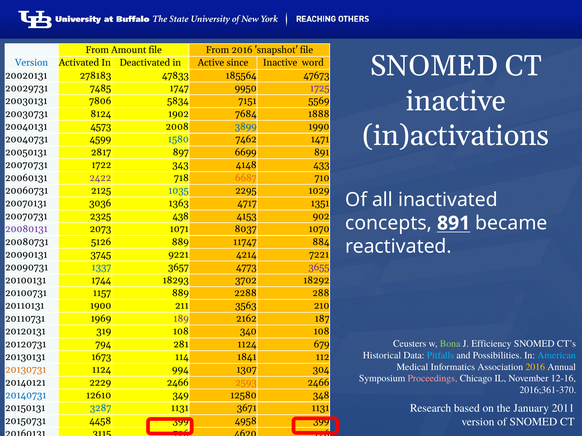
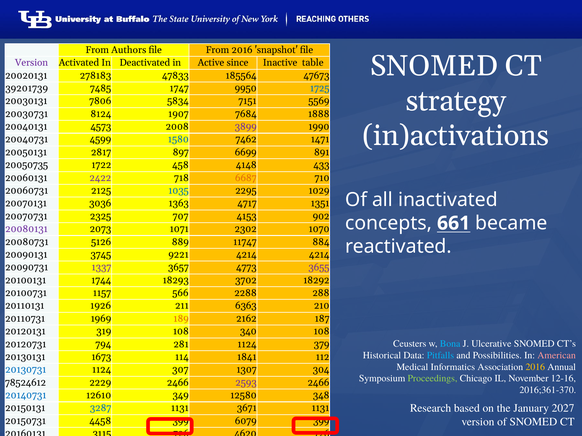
Amount: Amount -> Authors (129, 50)
Version colour: blue -> purple (32, 63)
word: word -> table (313, 63)
20029731: 20029731 -> 39201739 (27, 88)
1725 colour: purple -> blue (320, 88)
inactive: inactive -> strategy (456, 101)
1902: 1902 -> 1907 (178, 114)
3899 colour: blue -> purple (246, 127)
20070731: 20070731 -> 20050735 (27, 165)
343: 343 -> 458 (180, 165)
438: 438 -> 707 (181, 216)
concepts 891: 891 -> 661 (454, 223)
8037: 8037 -> 2302 (246, 229)
4214 7221: 7221 -> 4214 (319, 255)
1337 colour: blue -> purple (101, 268)
1157 889: 889 -> 566 (180, 293)
1900: 1900 -> 1926 (101, 306)
3563: 3563 -> 6363 (246, 306)
189 colour: purple -> orange (181, 319)
Bona colour: light green -> light blue (450, 344)
Efficiency: Efficiency -> Ulcerative (491, 344)
679: 679 -> 379 (322, 345)
American colour: light blue -> pink (557, 356)
20130731 colour: orange -> blue (26, 370)
994: 994 -> 307 (180, 370)
Proceedings colour: pink -> light green (432, 379)
20140121: 20140121 -> 78524612 (26, 383)
2593 colour: orange -> purple (246, 383)
2011: 2011 -> 2027 (563, 409)
4958: 4958 -> 6079 (246, 421)
